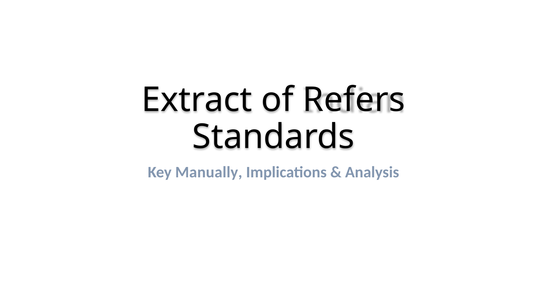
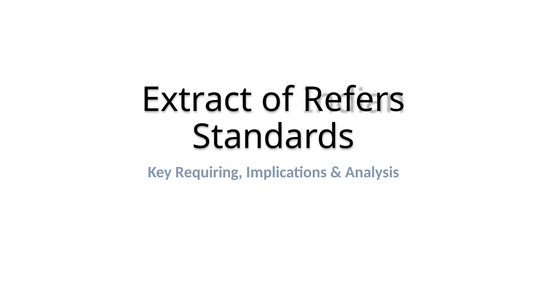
Manually: Manually -> Requiring (209, 172)
